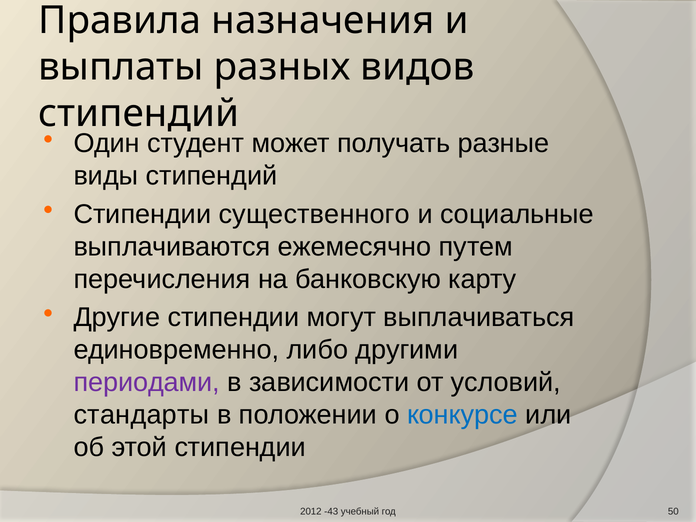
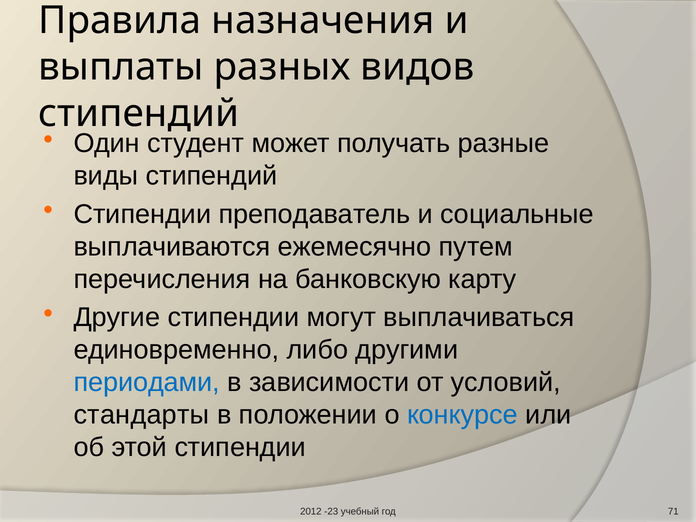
существенного: существенного -> преподаватель (314, 214)
периодами colour: purple -> blue (147, 382)
-43: -43 -> -23 (331, 511)
50: 50 -> 71 (673, 511)
